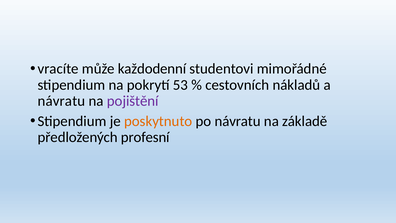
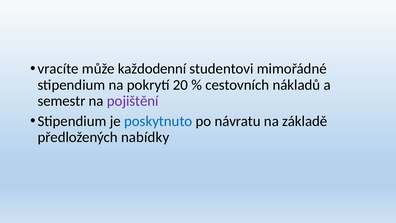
53: 53 -> 20 (180, 85)
návratu: návratu -> semestr (62, 101)
poskytnuto colour: orange -> blue (158, 121)
profesní: profesní -> nabídky (145, 137)
